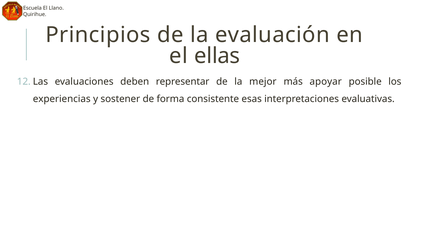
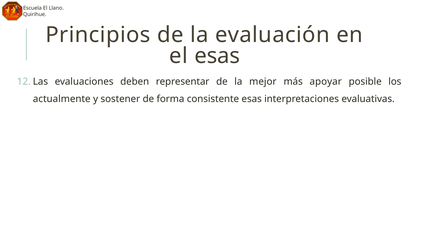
el ellas: ellas -> esas (217, 56)
experiencias: experiencias -> actualmente (62, 99)
